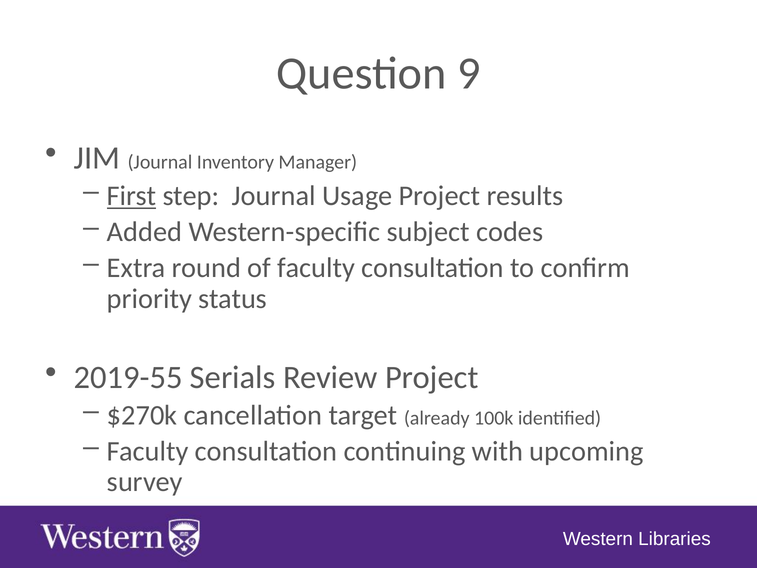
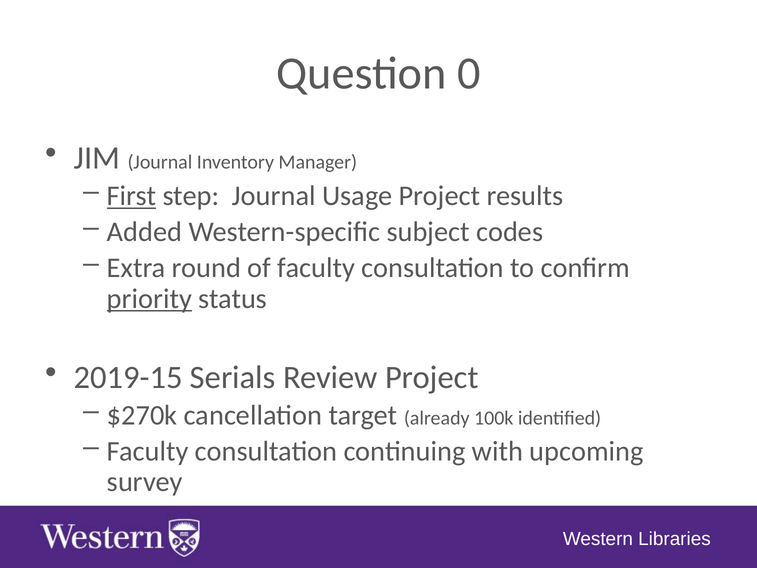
9: 9 -> 0 (469, 73)
priority underline: none -> present (149, 299)
2019-55: 2019-55 -> 2019-15 (128, 377)
